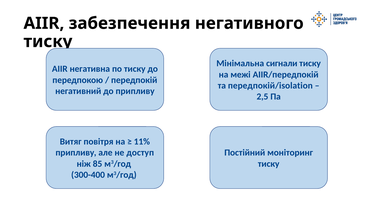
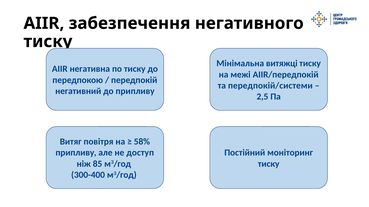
сигнали: сигнали -> витяжці (282, 64)
передпокій/isolation: передпокій/isolation -> передпокій/системи (270, 86)
11%: 11% -> 58% (142, 142)
